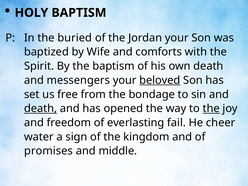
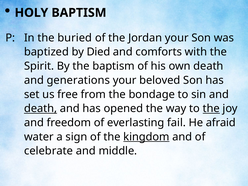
Wife: Wife -> Died (98, 52)
messengers: messengers -> generations (78, 80)
beloved underline: present -> none (160, 80)
cheer: cheer -> afraid (221, 123)
kingdom underline: none -> present (146, 137)
promises: promises -> celebrate (49, 151)
